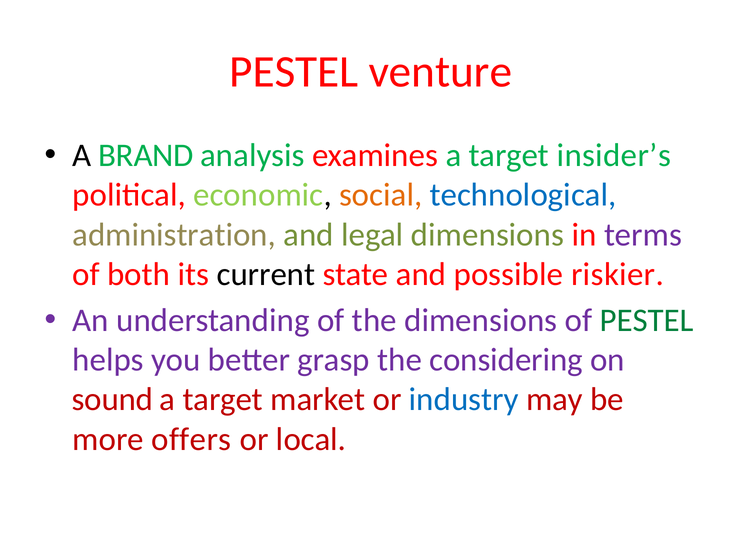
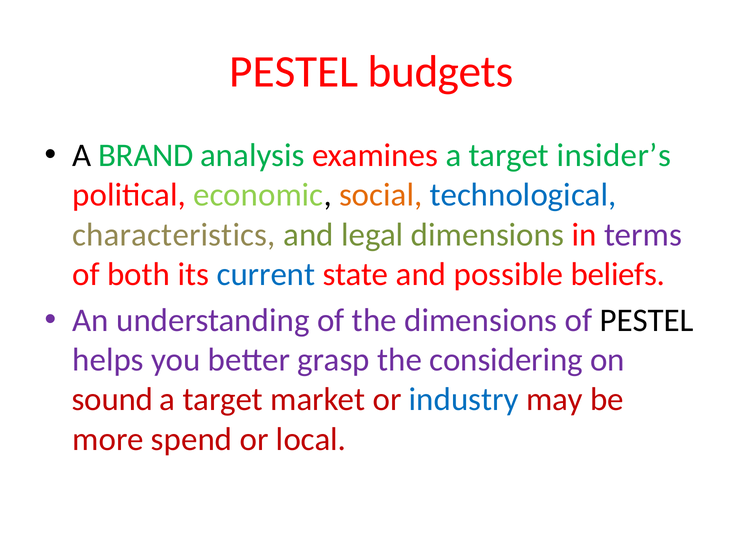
venture: venture -> budgets (441, 72)
administration: administration -> characteristics (174, 235)
current colour: black -> blue (266, 275)
riskier: riskier -> beliefs (618, 275)
PESTEL colour: green -> black (647, 321)
offers: offers -> spend (192, 440)
